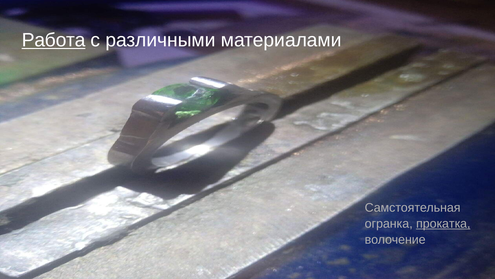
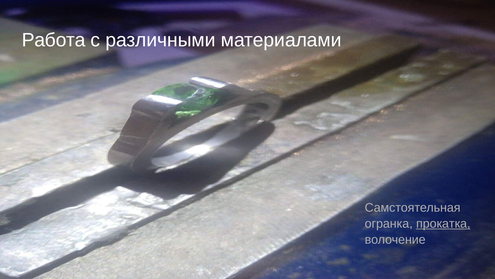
Работа underline: present -> none (54, 40)
